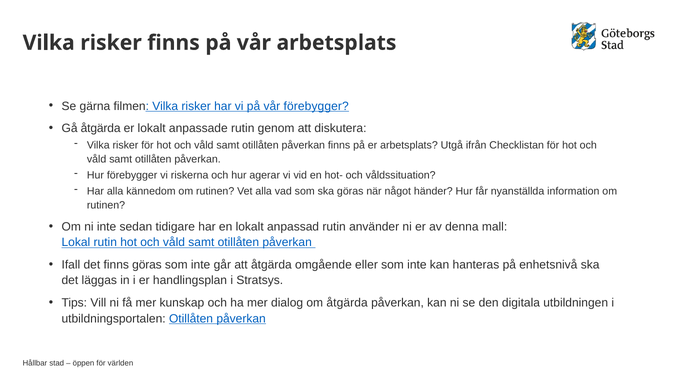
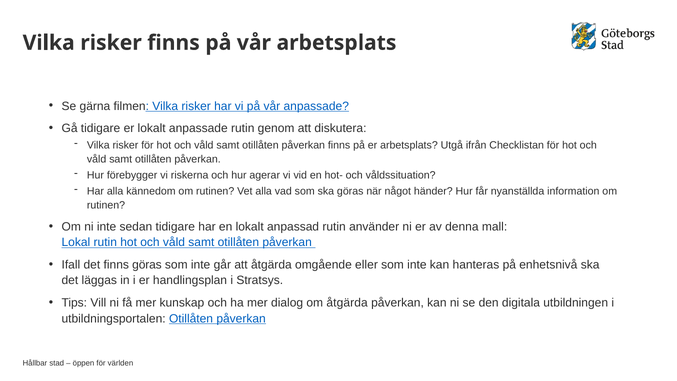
vår förebygger: förebygger -> anpassade (316, 106)
Gå åtgärda: åtgärda -> tidigare (101, 128)
